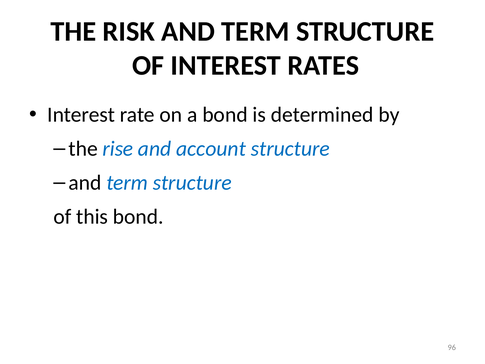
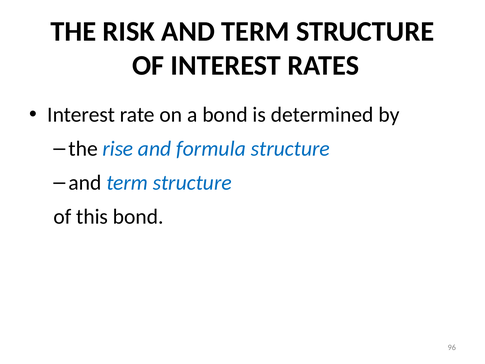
account: account -> formula (211, 149)
